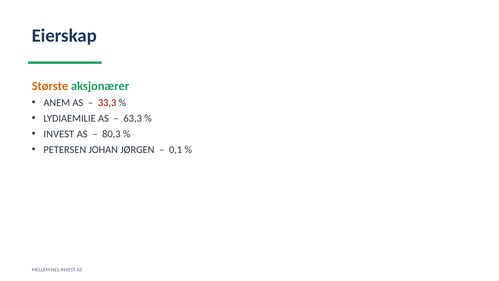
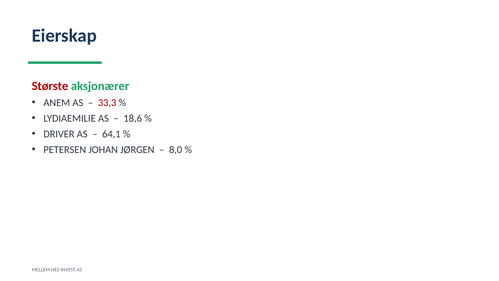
Største colour: orange -> red (50, 86)
63,3: 63,3 -> 18,6 (133, 118)
INVEST: INVEST -> DRIVER (59, 134)
80,3: 80,3 -> 64,1 (111, 134)
0,1: 0,1 -> 8,0 (176, 149)
